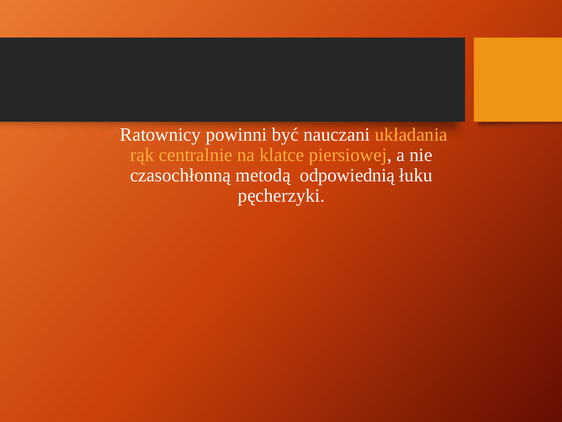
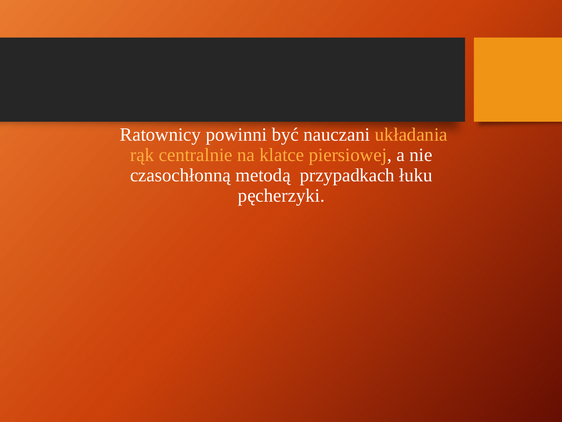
odpowiednią: odpowiednią -> przypadkach (347, 175)
